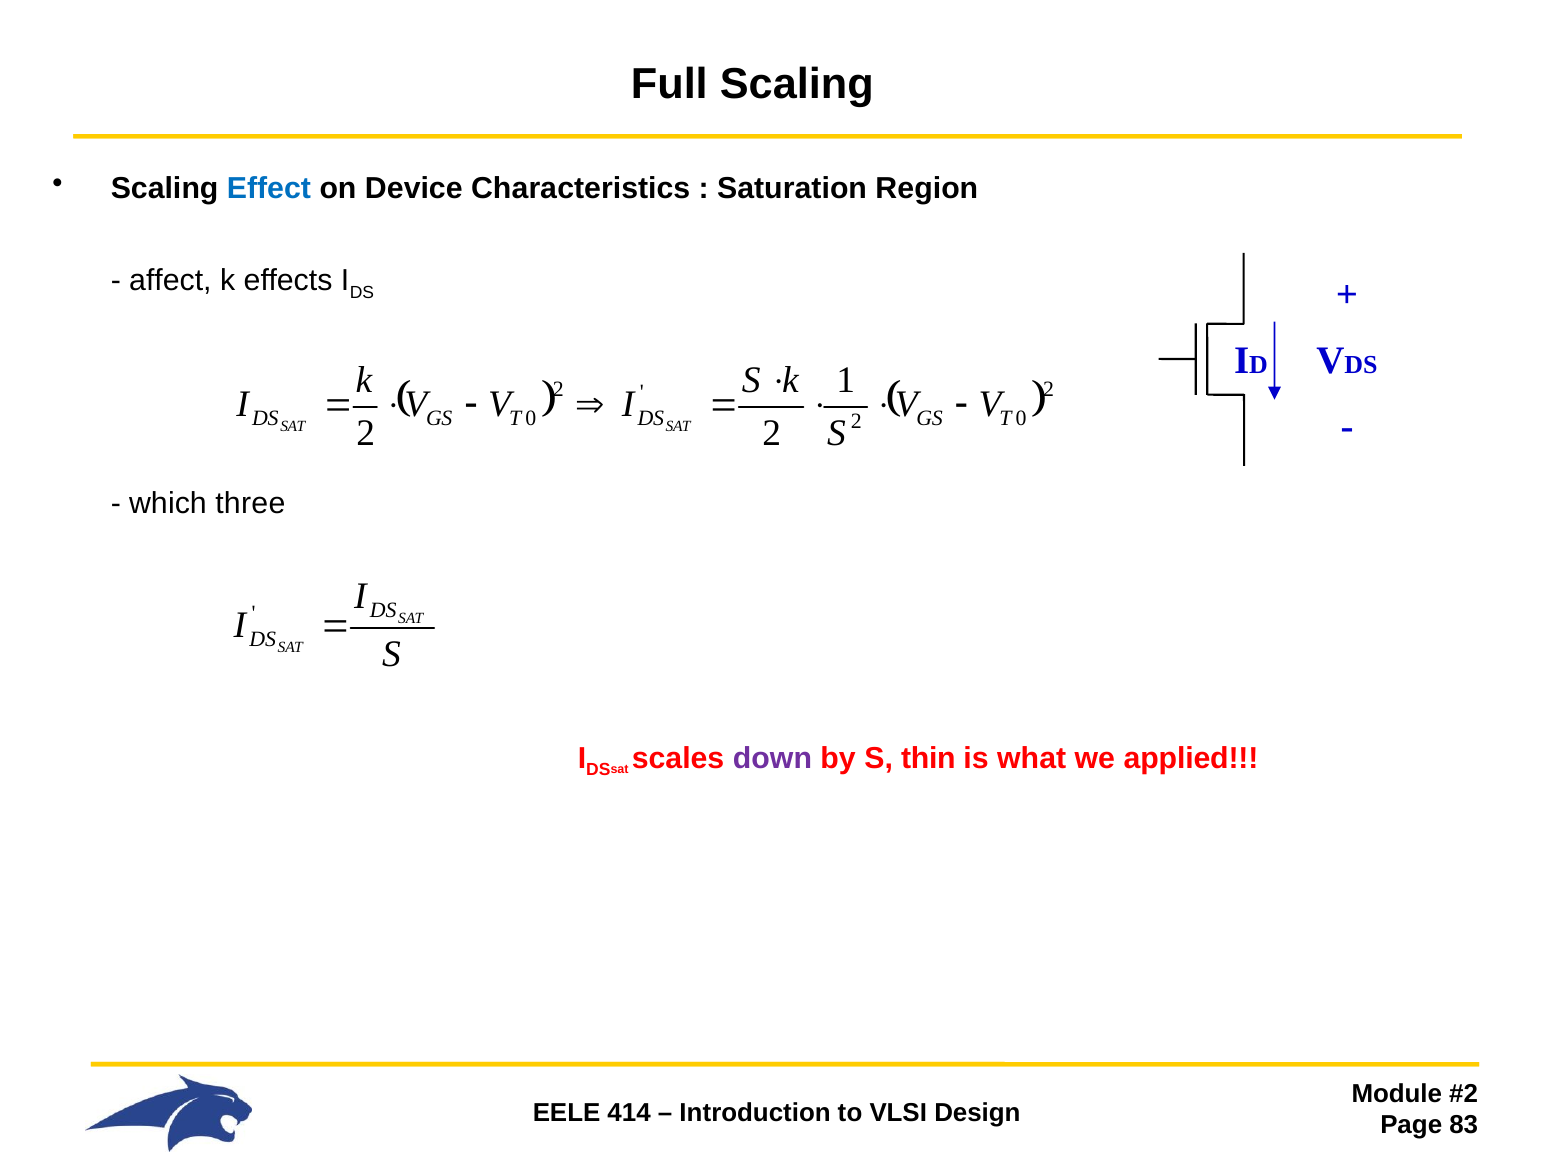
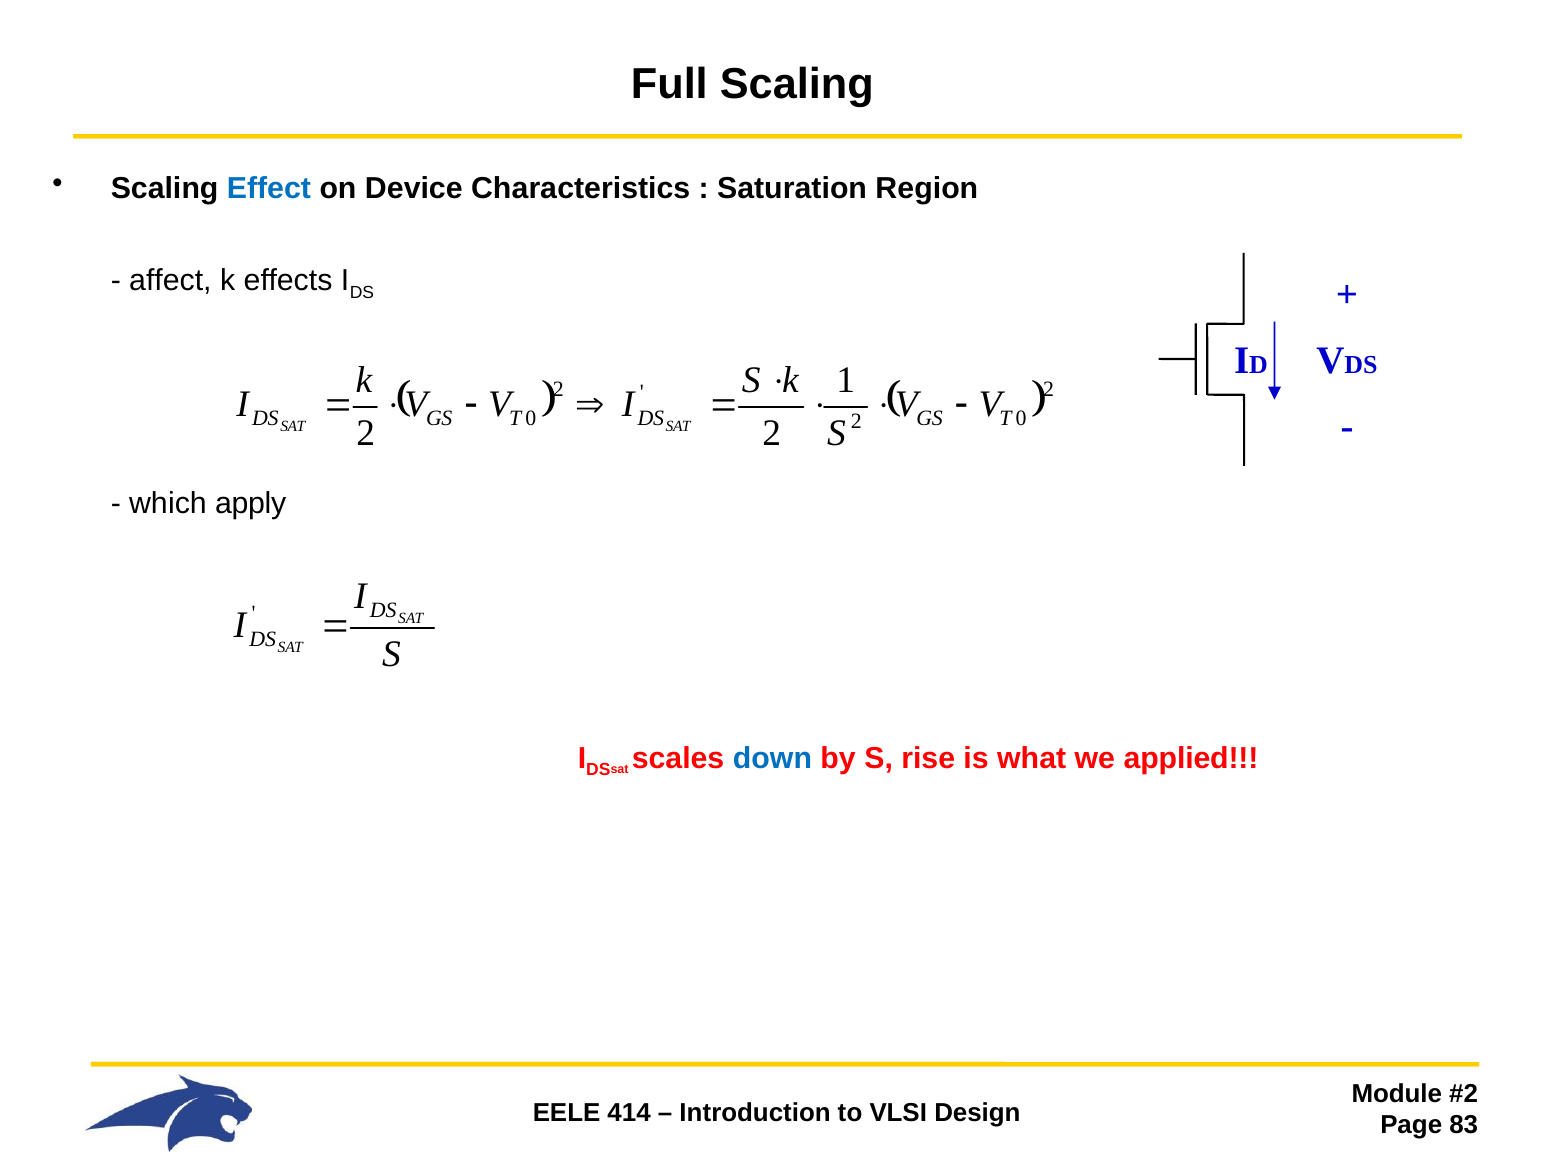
three: three -> apply (251, 504)
down colour: purple -> blue (772, 758)
thin: thin -> rise (928, 758)
